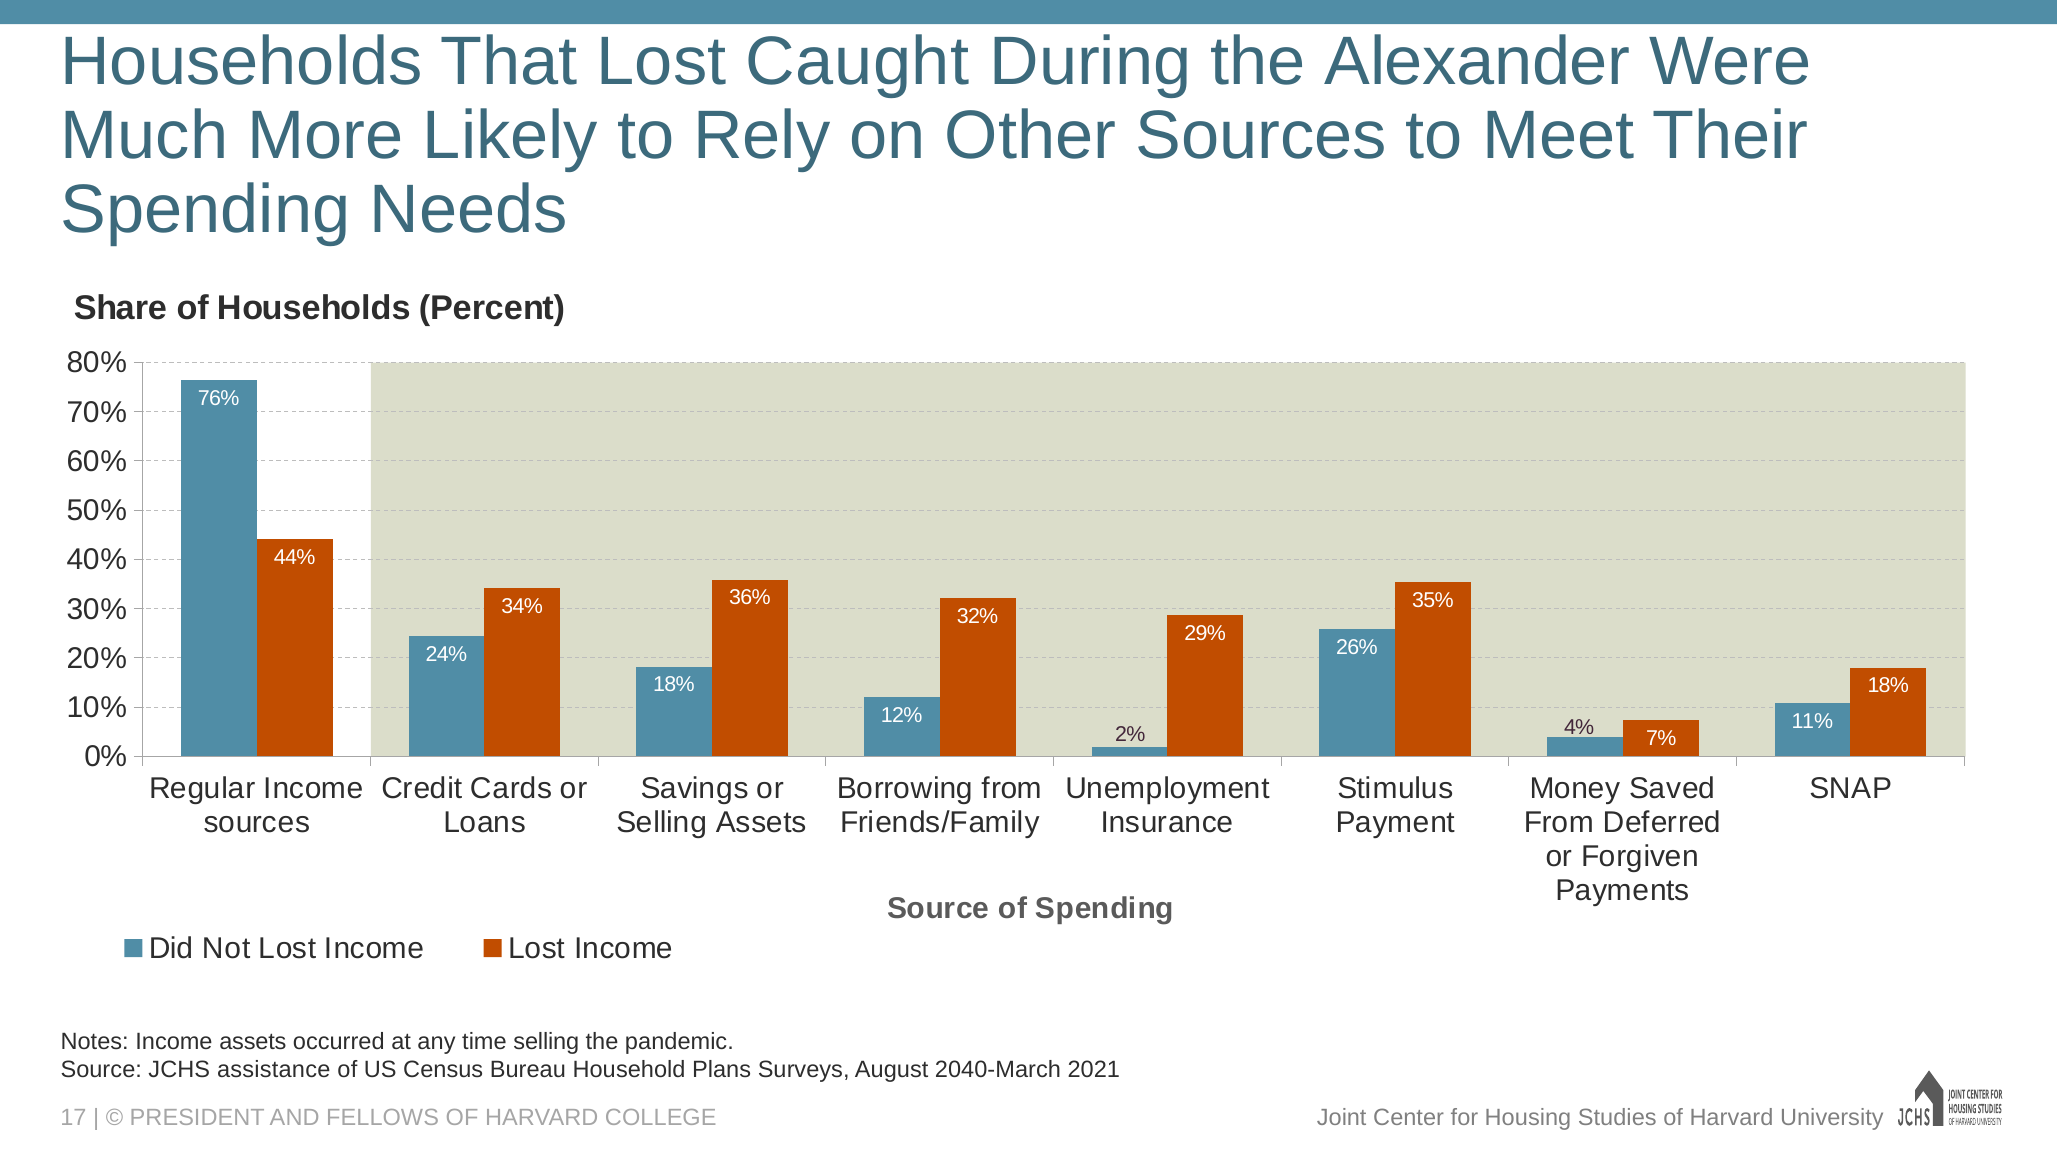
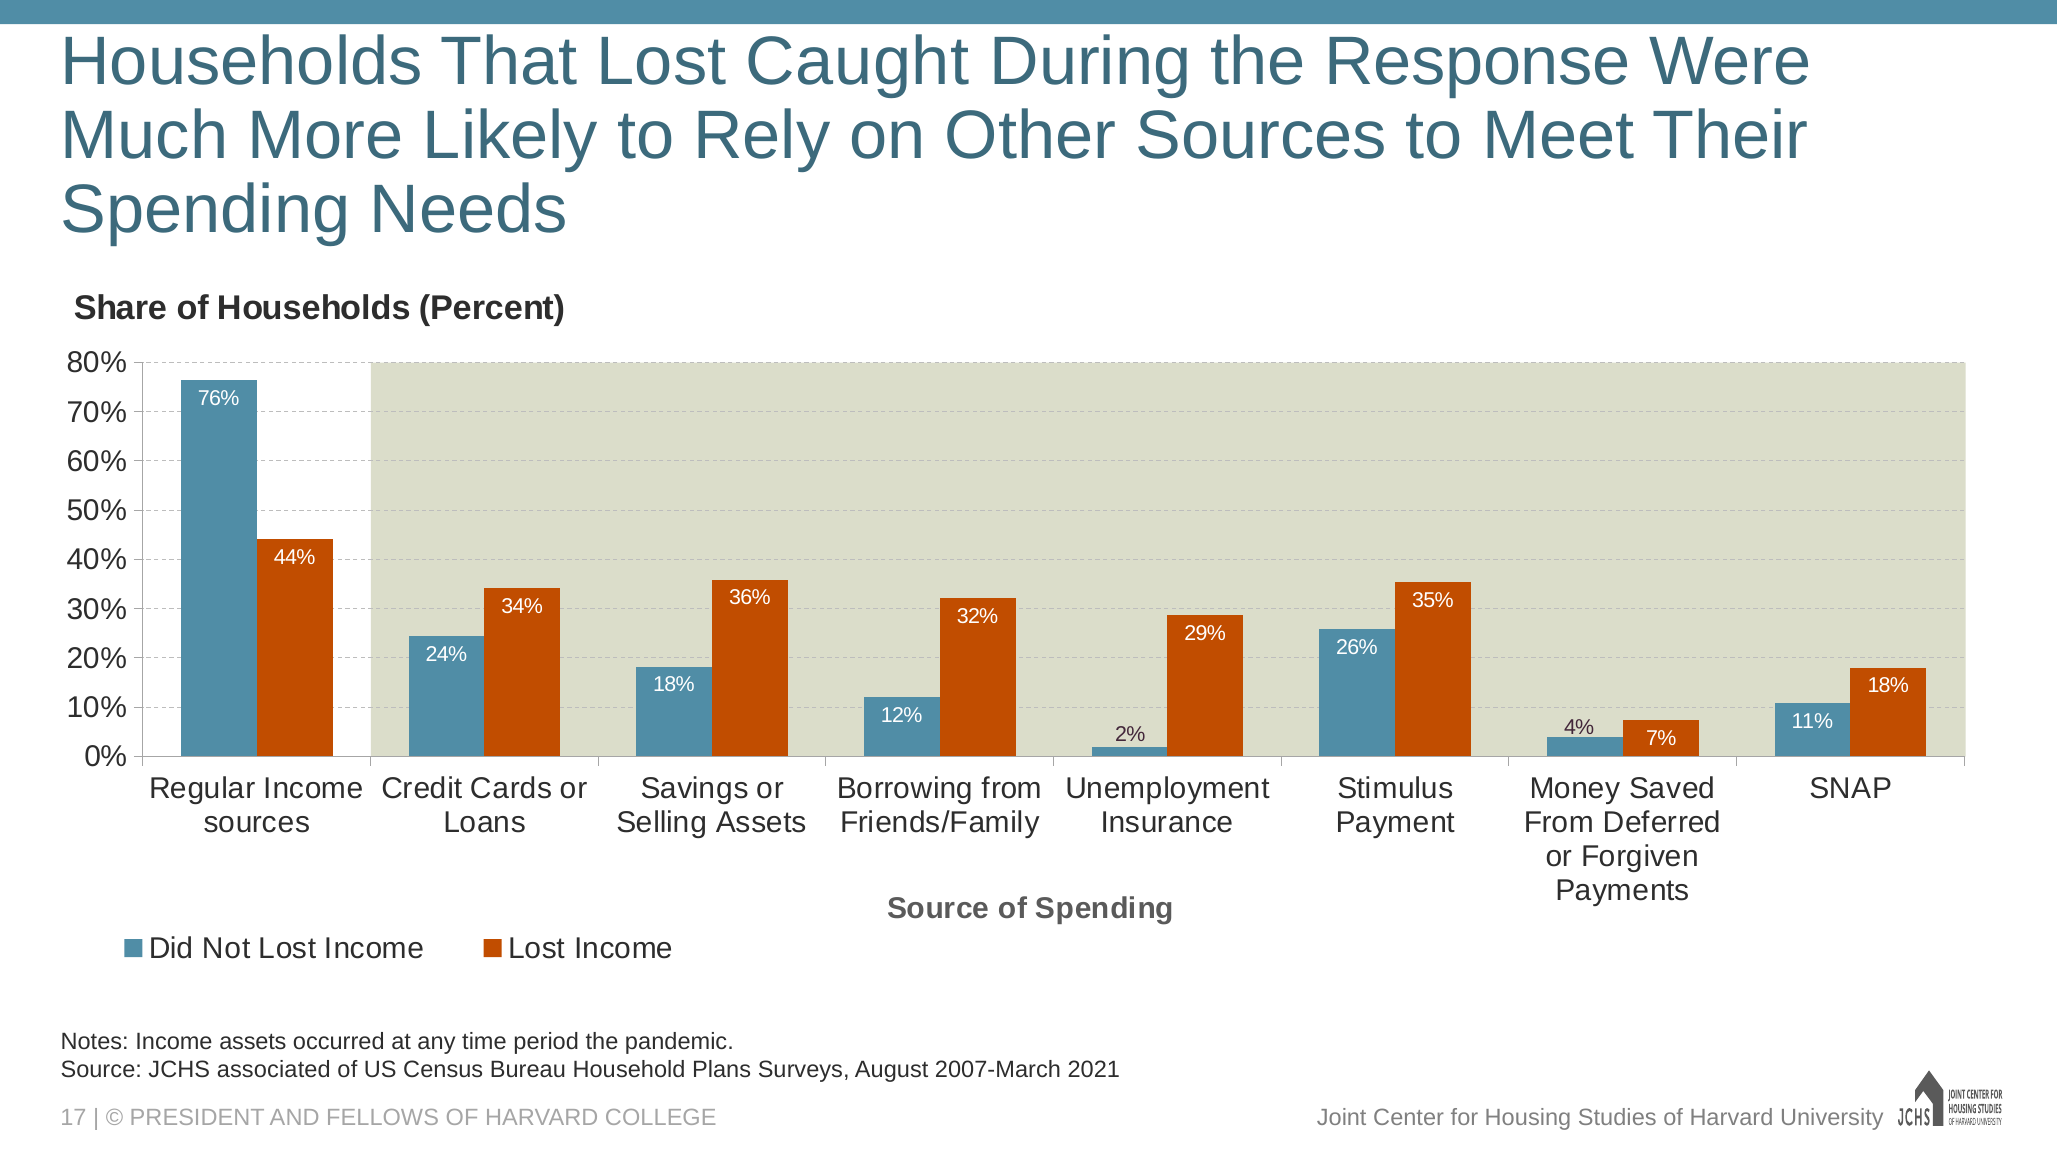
Alexander: Alexander -> Response (1478, 62)
time selling: selling -> period (546, 1042)
assistance: assistance -> associated (274, 1070)
2040-March: 2040-March -> 2007-March (998, 1070)
